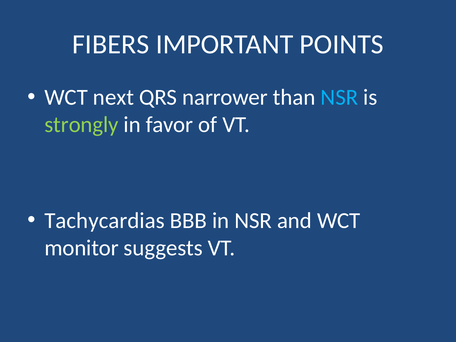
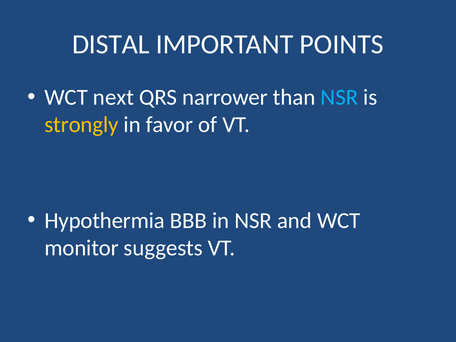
FIBERS: FIBERS -> DISTAL (111, 44)
strongly colour: light green -> yellow (82, 125)
Tachycardias: Tachycardias -> Hypothermia (105, 220)
